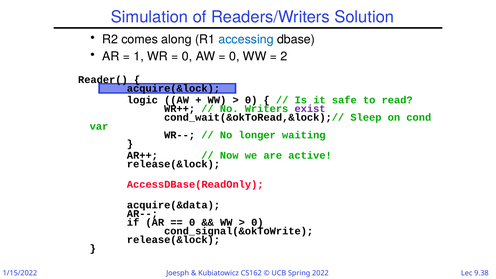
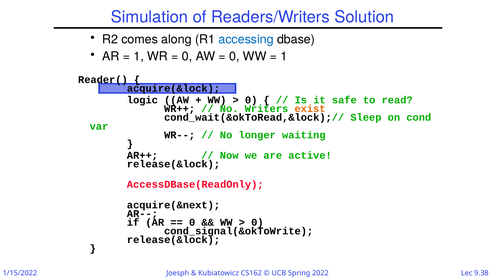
2: 2 -> 1 (284, 57)
exist colour: purple -> orange (310, 109)
acquire(&data: acquire(&data -> acquire(&next (173, 205)
